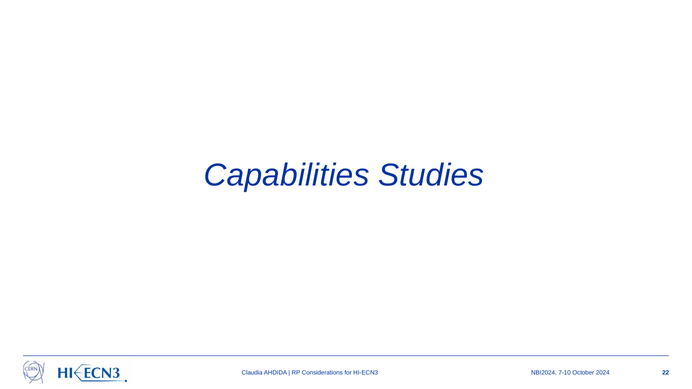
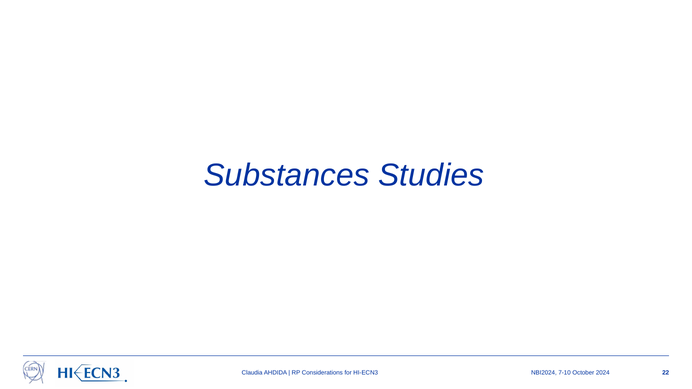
Capabilities: Capabilities -> Substances (287, 176)
